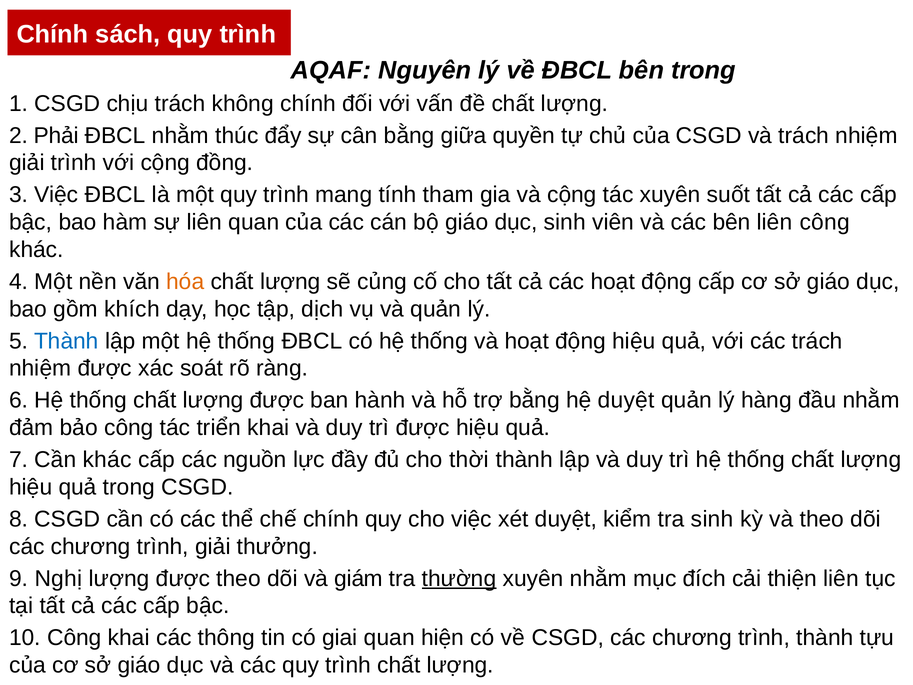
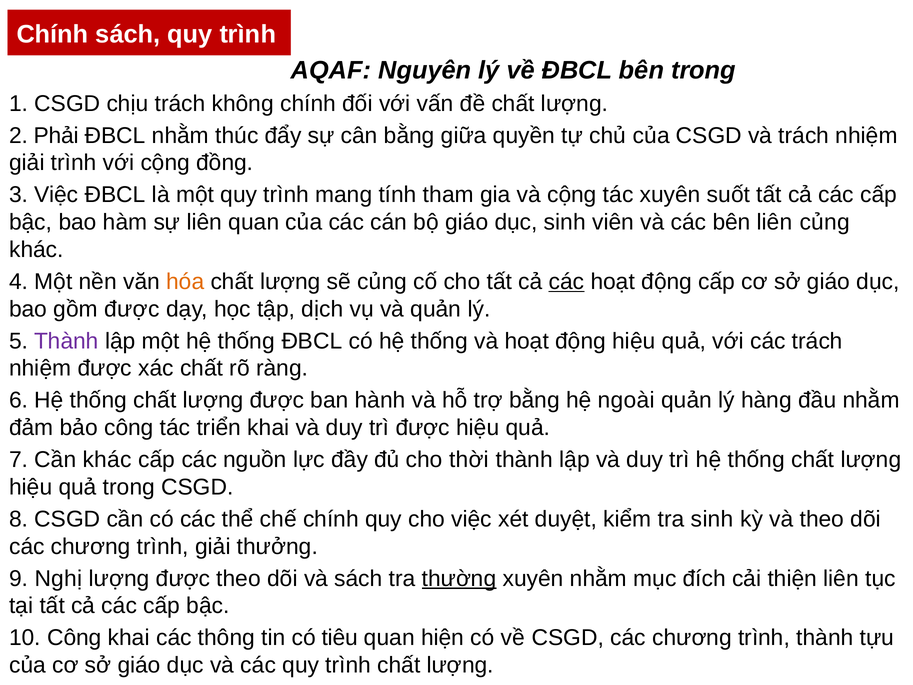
liên công: công -> củng (825, 222)
các underline: none -> present (567, 282)
gồm khích: khích -> được (132, 309)
Thành colour: blue -> purple (66, 341)
xác soát: soát -> chất (202, 368)
hệ duyệt: duyệt -> ngoài (626, 400)
và giám: giám -> sách (358, 578)
giai: giai -> tiêu (340, 638)
